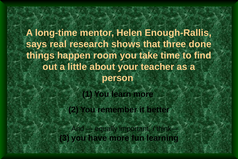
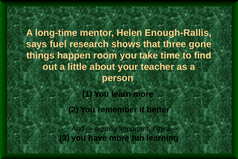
real: real -> fuel (58, 44)
done: done -> gone (200, 44)
